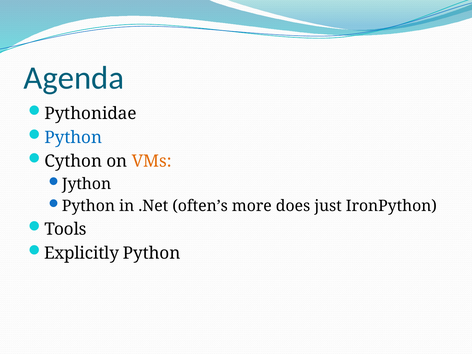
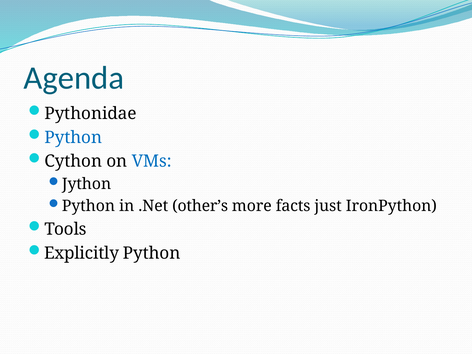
VMs colour: orange -> blue (152, 161)
often’s: often’s -> other’s (200, 206)
does: does -> facts (293, 206)
